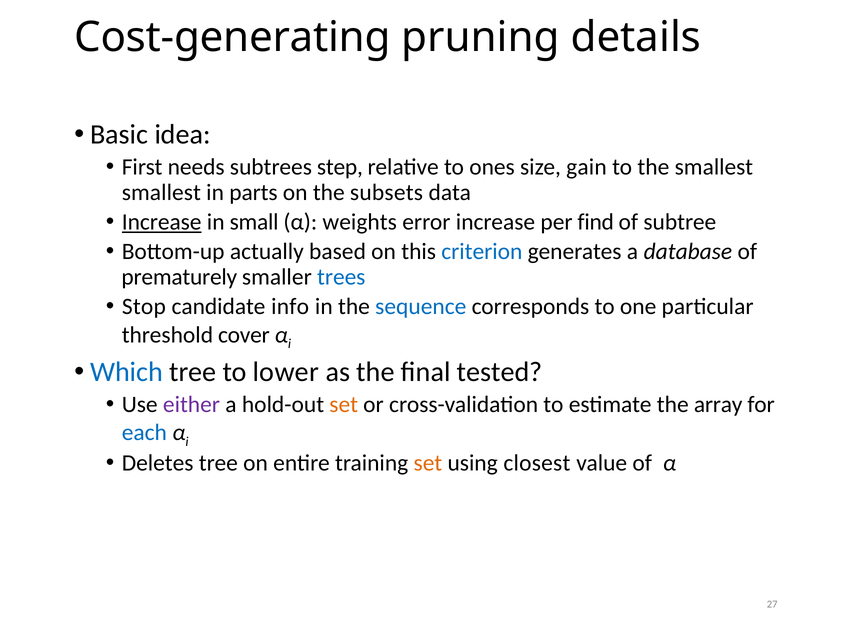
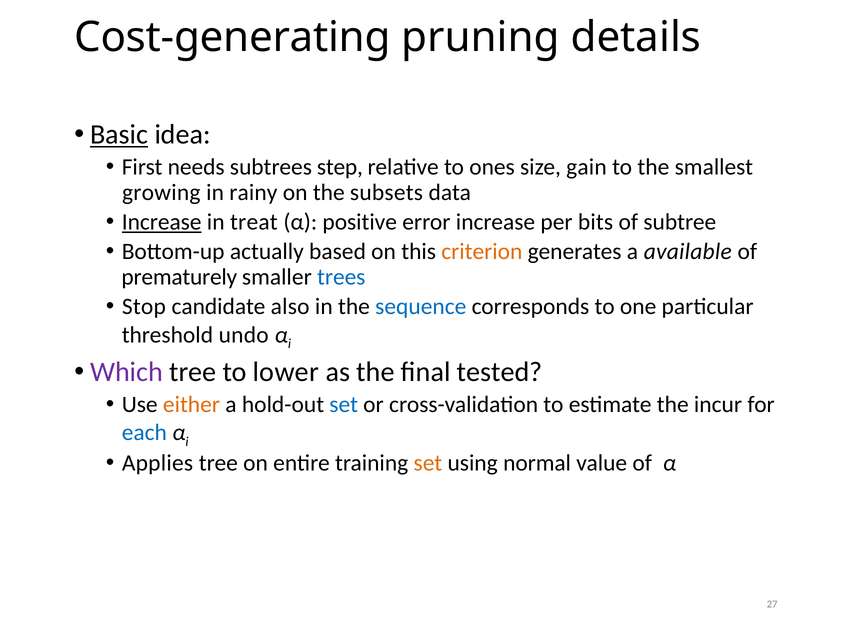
Basic underline: none -> present (119, 135)
smallest: smallest -> growing (161, 192)
parts: parts -> rainy (253, 192)
small: small -> treat (254, 222)
weights: weights -> positive (360, 222)
find: find -> bits (596, 222)
criterion colour: blue -> orange (482, 252)
database: database -> available (688, 252)
info: info -> also (290, 307)
cover: cover -> undo (244, 335)
Which colour: blue -> purple (127, 372)
either colour: purple -> orange (191, 404)
set colour: orange -> blue (344, 404)
array: array -> incur (718, 404)
Deletes: Deletes -> Applies (157, 463)
closest: closest -> normal (537, 463)
